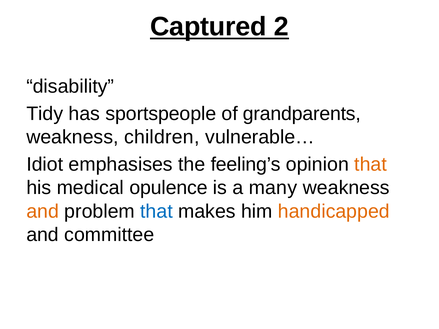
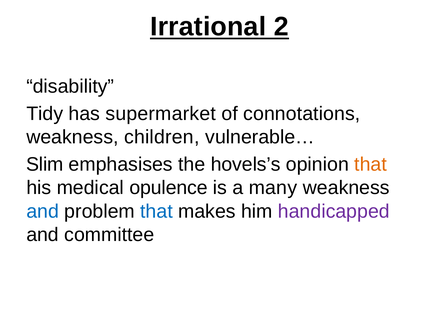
Captured: Captured -> Irrational (208, 27)
sportspeople: sportspeople -> supermarket (161, 114)
grandparents: grandparents -> connotations (302, 114)
Idiot: Idiot -> Slim (45, 165)
feeling’s: feeling’s -> hovels’s (246, 165)
and colour: orange -> blue (43, 211)
handicapped colour: orange -> purple (334, 211)
